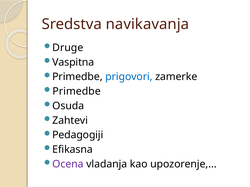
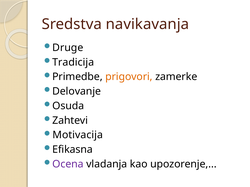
Vaspitna: Vaspitna -> Tradicija (73, 62)
prigovori colour: blue -> orange (129, 77)
Primedbe: Primedbe -> Delovanje (77, 92)
Pedagogiji: Pedagogiji -> Motivacija (78, 135)
